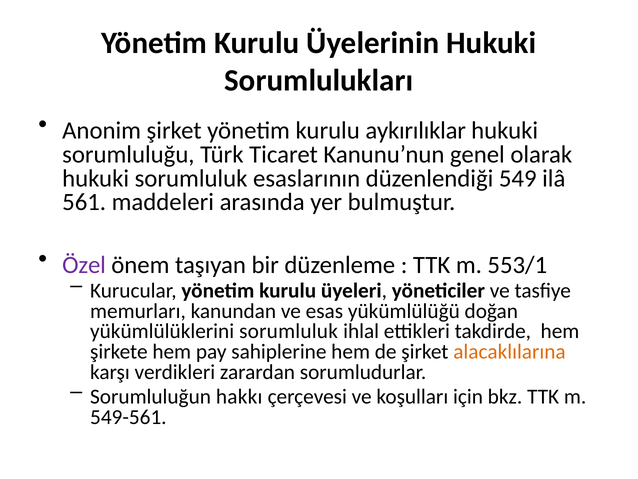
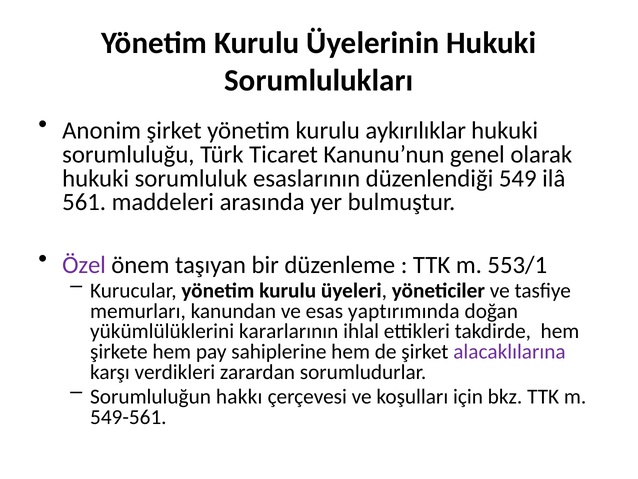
yükümlülüğü: yükümlülüğü -> yaptırımında (404, 311)
yükümlülüklerini sorumluluk: sorumluluk -> kararlarının (289, 331)
alacaklılarına colour: orange -> purple (509, 351)
